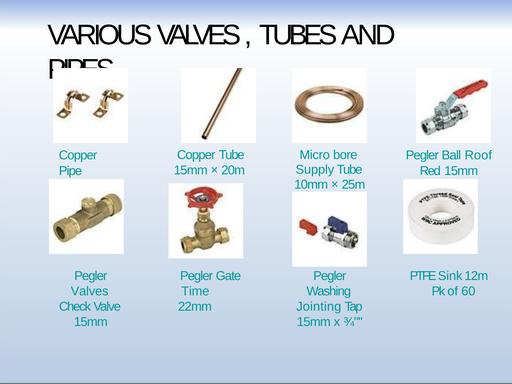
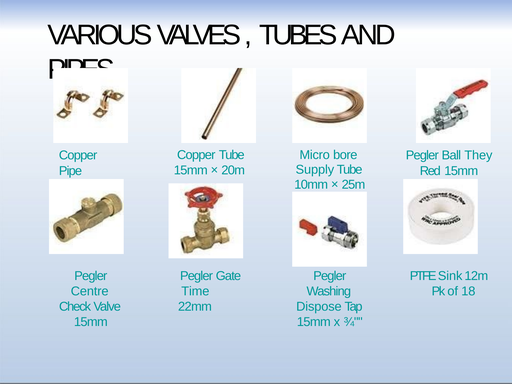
Roof: Roof -> They (478, 155)
Valves: Valves -> Centre (90, 291)
60: 60 -> 18 (468, 291)
Jointing: Jointing -> Dispose (319, 307)
